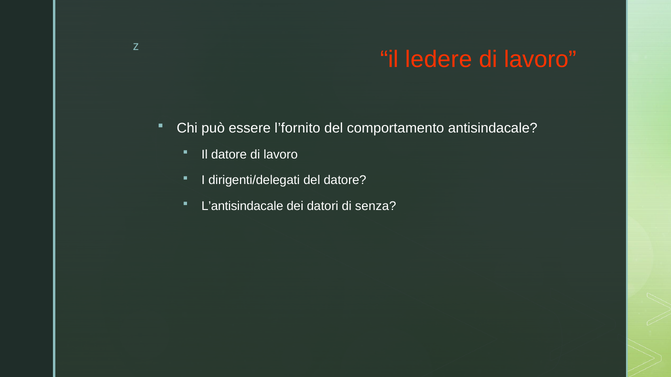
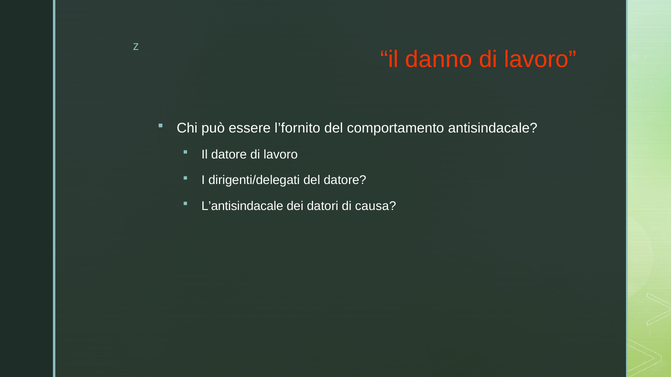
ledere: ledere -> danno (439, 60)
senza: senza -> causa (376, 206)
